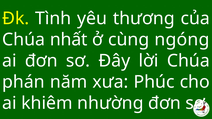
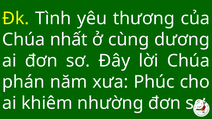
ngóng: ngóng -> dương (182, 40)
